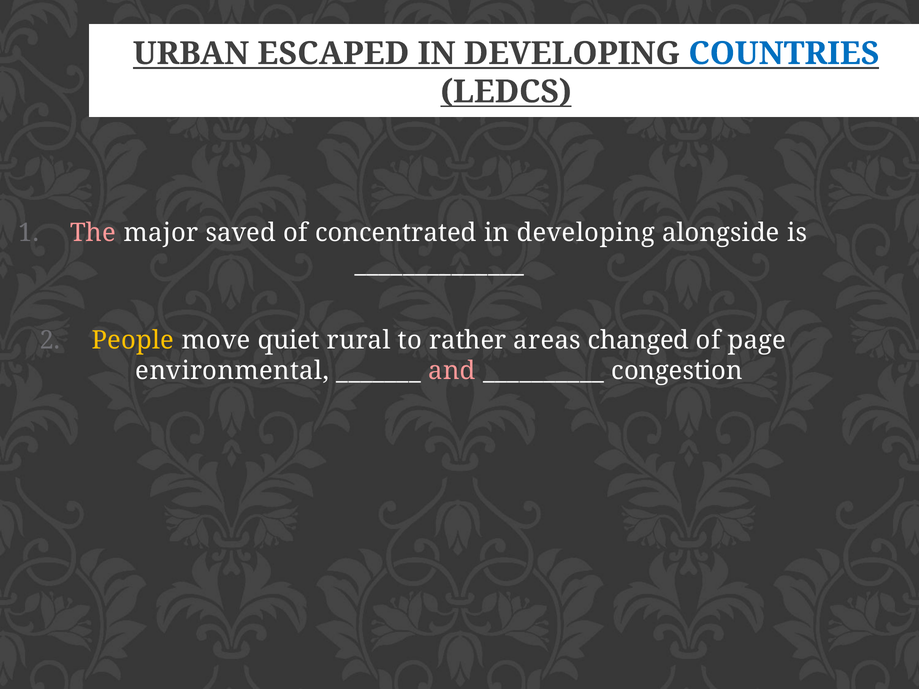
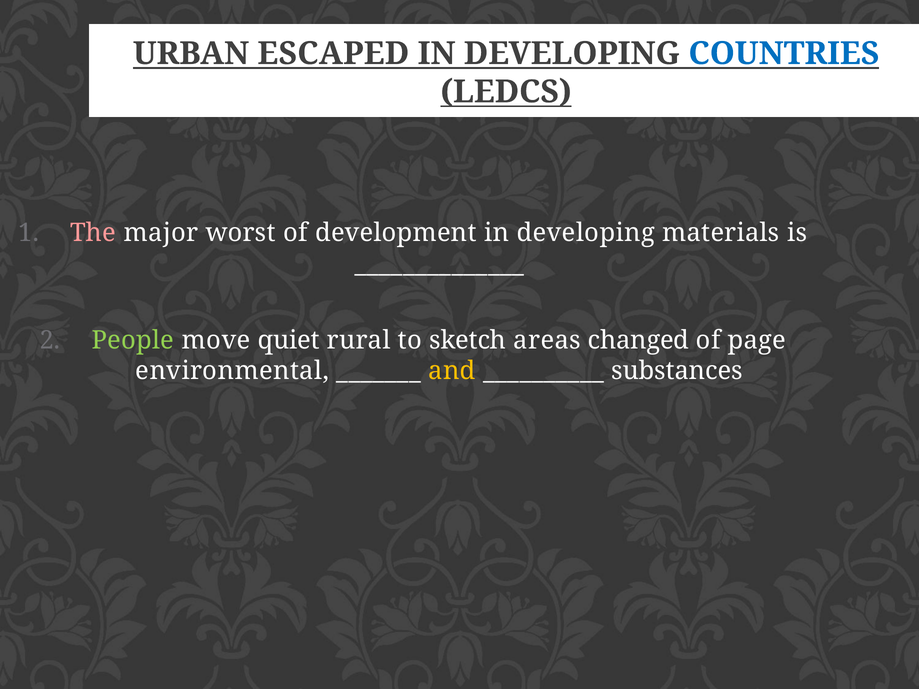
saved: saved -> worst (241, 233)
concentrated: concentrated -> development (396, 233)
alongside: alongside -> materials (721, 233)
People colour: yellow -> light green (133, 340)
rather: rather -> sketch (468, 340)
and colour: pink -> yellow (452, 371)
congestion: congestion -> substances (677, 371)
